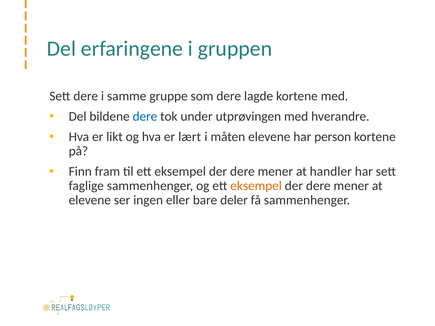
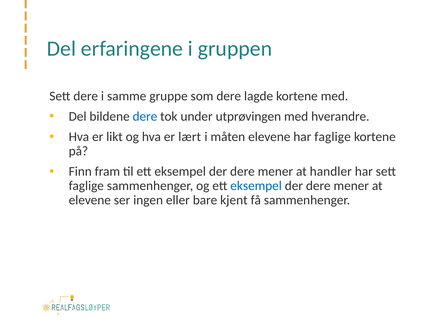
har person: person -> faglige (333, 137)
eksempel colour: orange -> blue (256, 186)
deler: deler -> kjent (234, 200)
